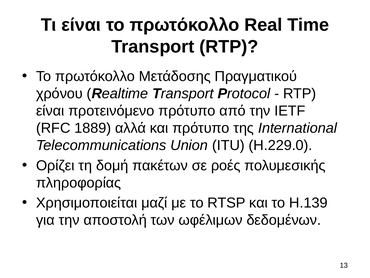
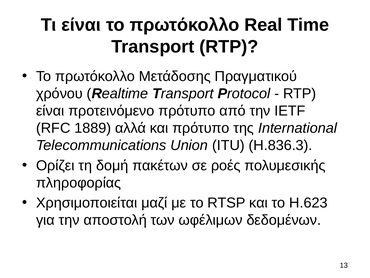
H.229.0: H.229.0 -> H.836.3 (281, 145)
H.139: H.139 -> H.623 (308, 203)
